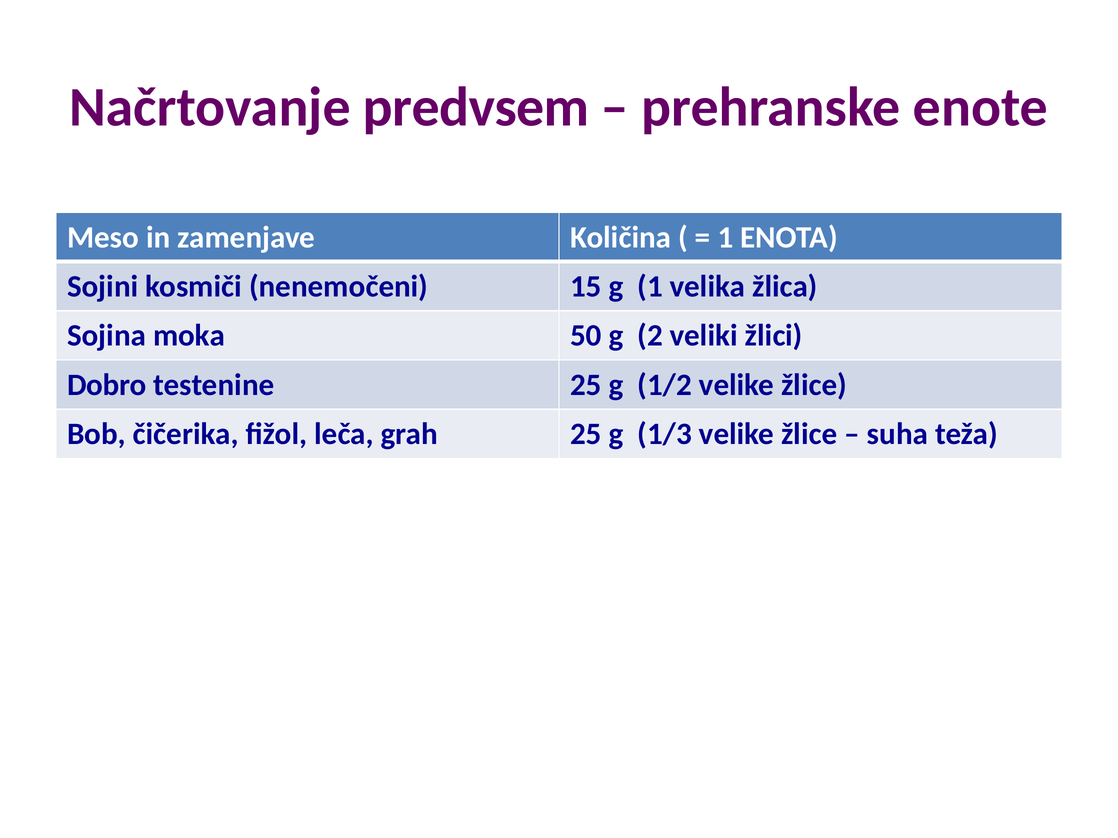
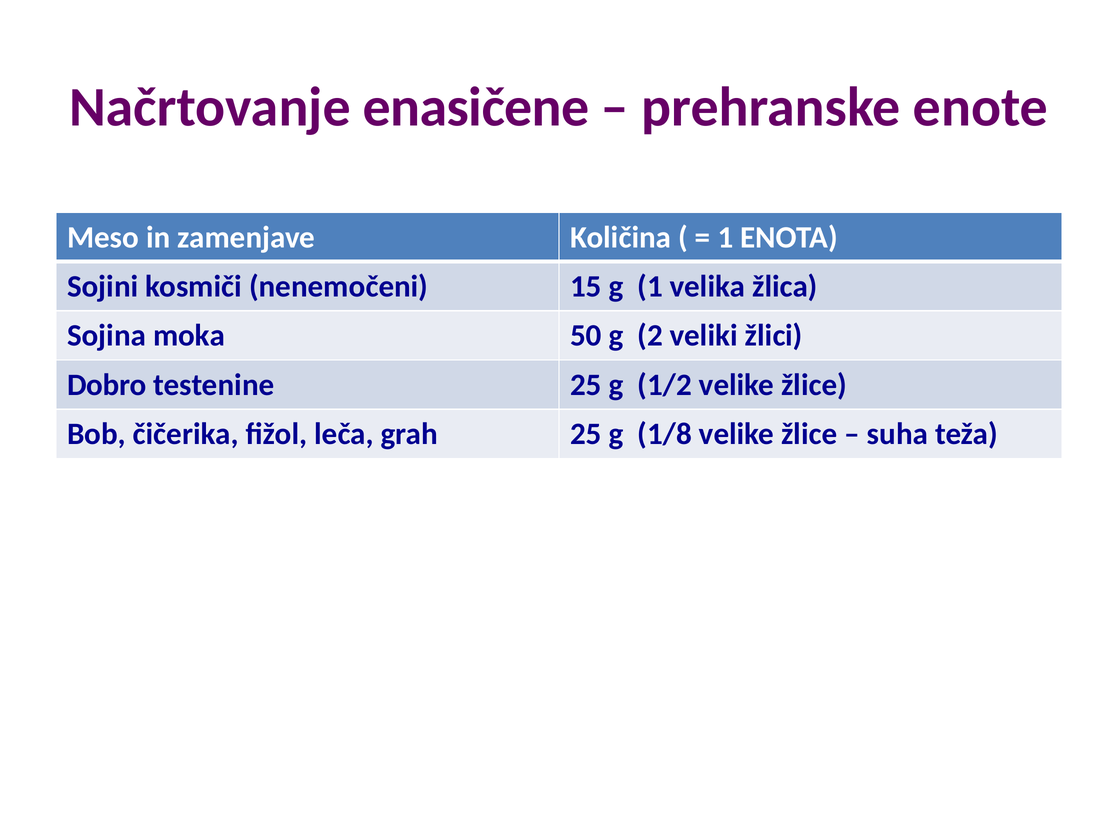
predvsem: predvsem -> enasičene (476, 107)
1/3: 1/3 -> 1/8 (665, 434)
